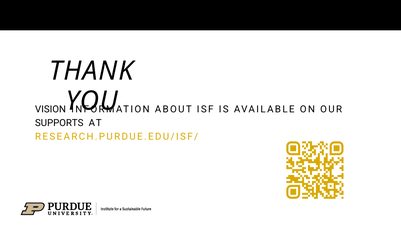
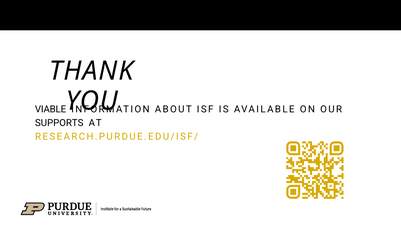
VISION: VISION -> VIABLE (51, 109)
